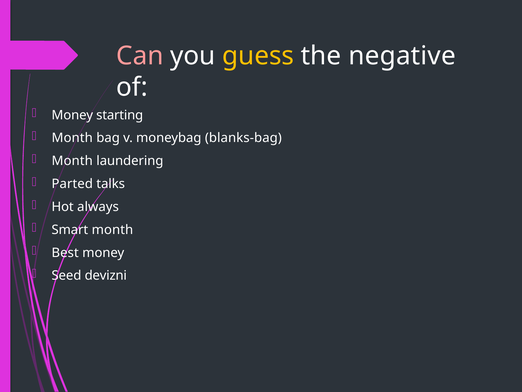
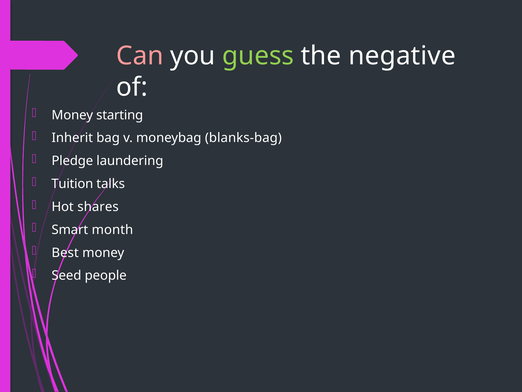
guess colour: yellow -> light green (258, 56)
Month: Month -> Inherit (72, 138)
Month: Month -> Pledge (72, 161)
Parted: Parted -> Tuition (72, 184)
always: always -> shares (98, 207)
devizni: devizni -> people (106, 275)
